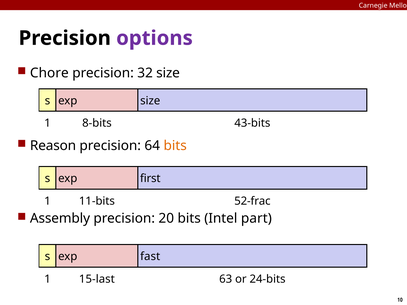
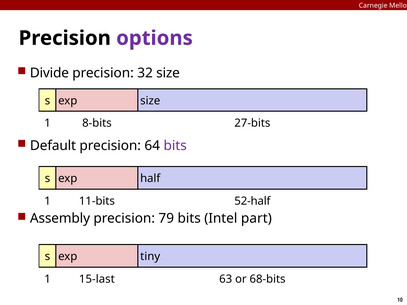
Chore: Chore -> Divide (49, 73)
43-bits: 43-bits -> 27-bits (252, 123)
Reason: Reason -> Default (53, 146)
bits colour: orange -> purple (175, 146)
first: first -> half (150, 179)
52-frac: 52-frac -> 52-half (252, 201)
20: 20 -> 79 (166, 219)
fast: fast -> tiny (150, 257)
24-bits: 24-bits -> 68-bits (268, 279)
